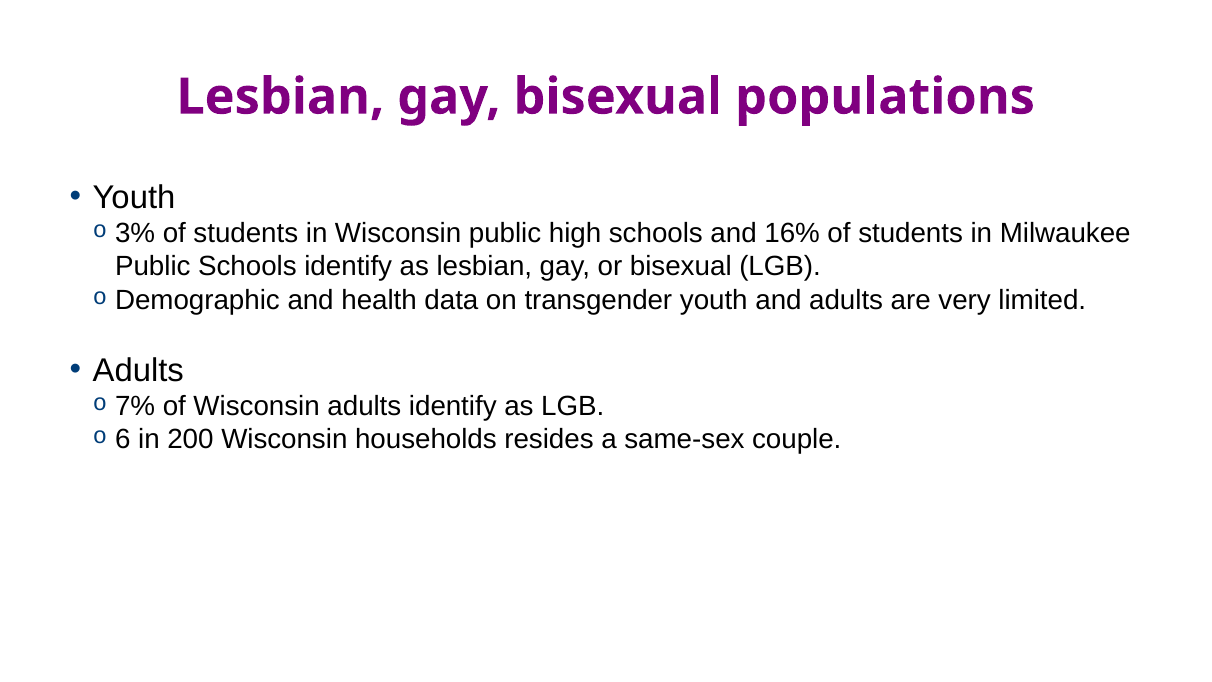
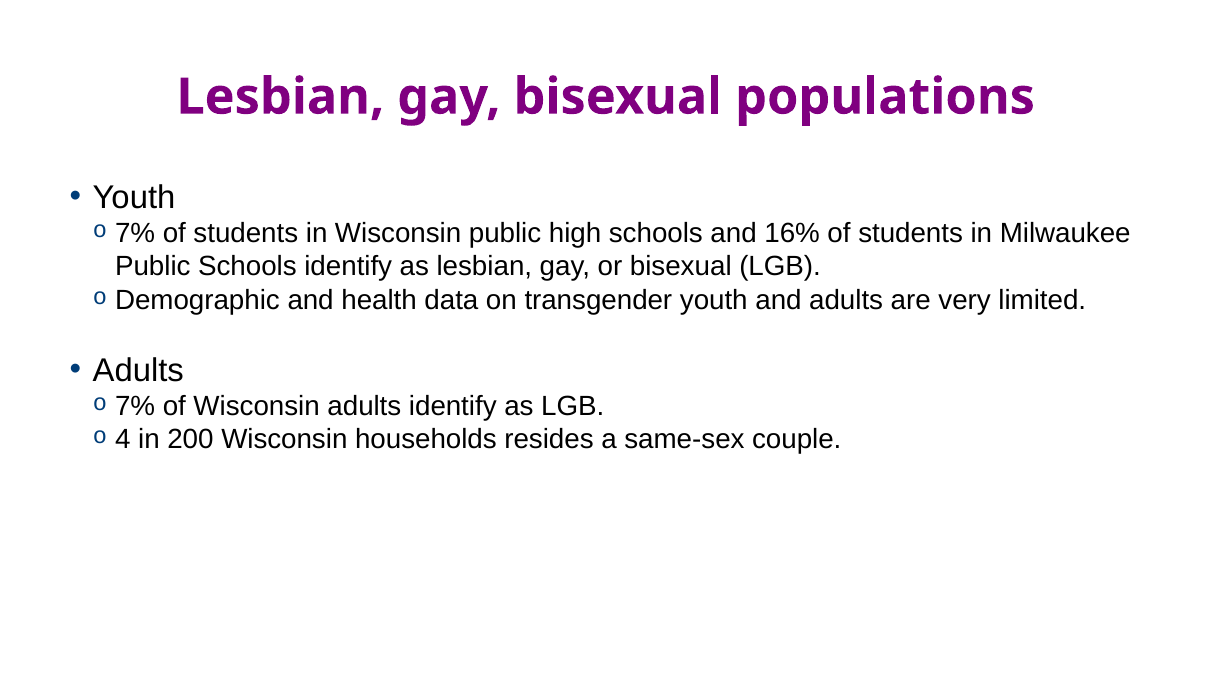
3%: 3% -> 7% (135, 233)
6: 6 -> 4 (123, 439)
